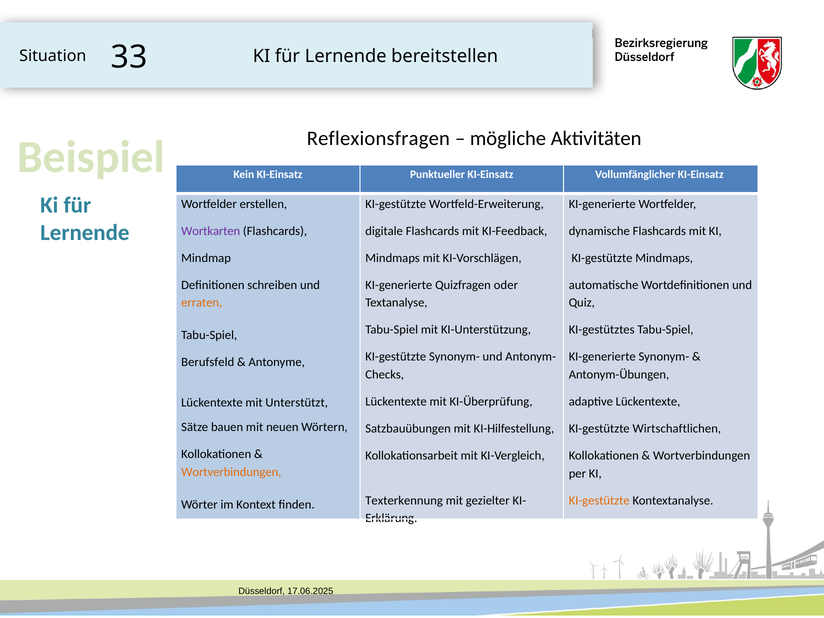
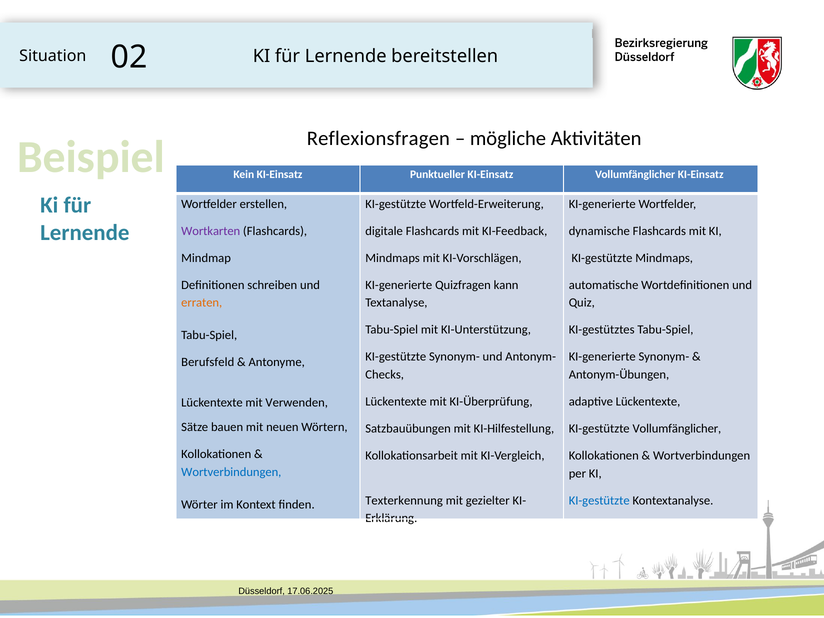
33: 33 -> 02 (129, 57)
oder: oder -> kann (506, 285)
Unterstützt: Unterstützt -> Verwenden (297, 402)
KI-gestützte Wirtschaftlichen: Wirtschaftlichen -> Vollumfänglicher (677, 429)
Wortverbindungen colour: orange -> blue (231, 472)
KI-gestützte colour: orange -> blue (599, 500)
